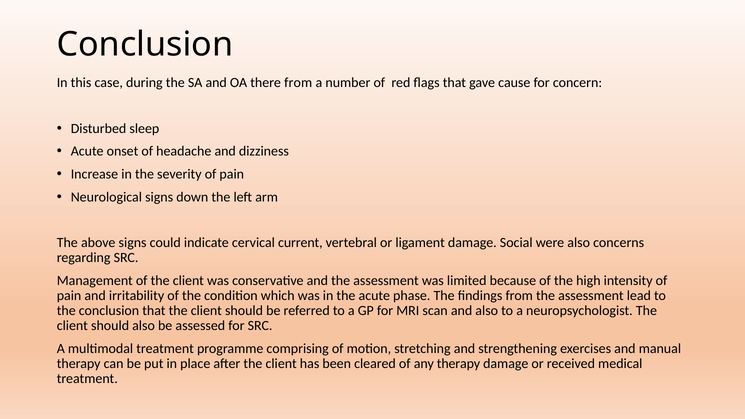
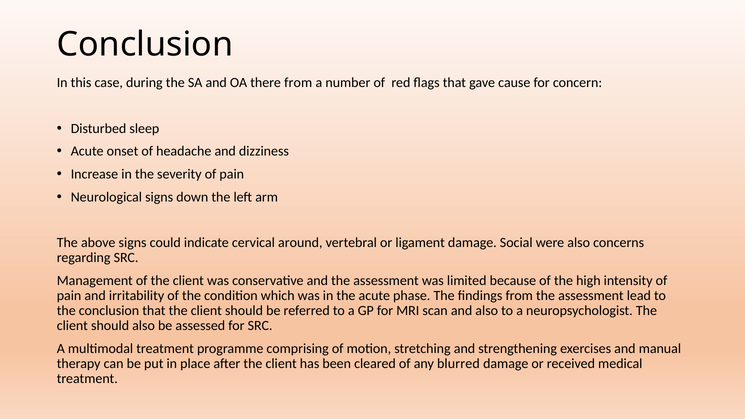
current: current -> around (300, 243)
any therapy: therapy -> blurred (458, 364)
